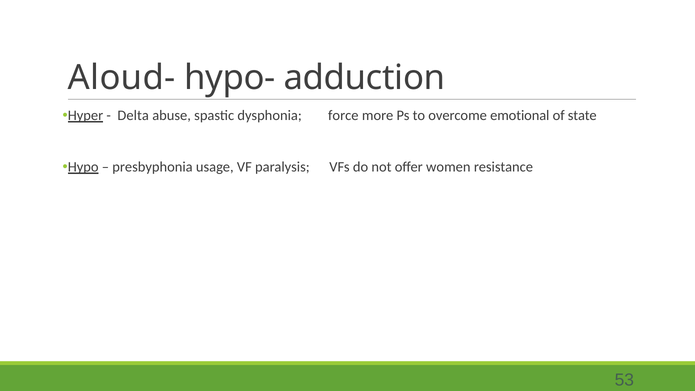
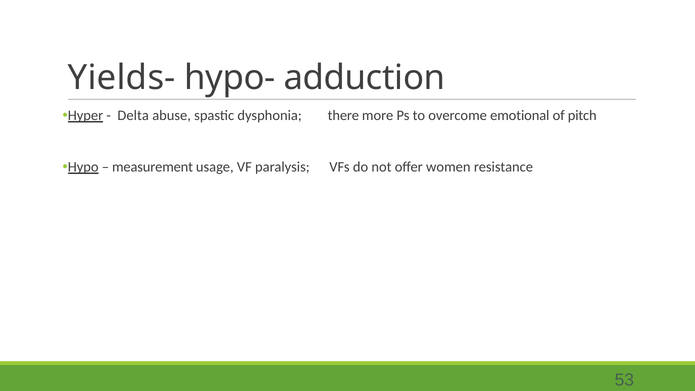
Aloud-: Aloud- -> Yields- (122, 78)
force: force -> there (343, 116)
state: state -> pitch (582, 116)
presbyphonia: presbyphonia -> measurement (153, 167)
